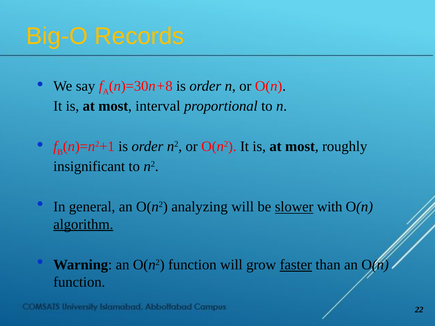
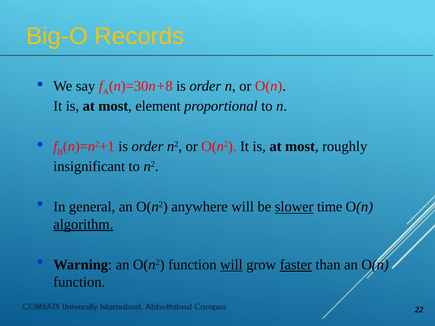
interval: interval -> element (158, 106)
analyzing: analyzing -> anywhere (200, 207)
with: with -> time (330, 207)
will underline: none -> present (231, 265)
